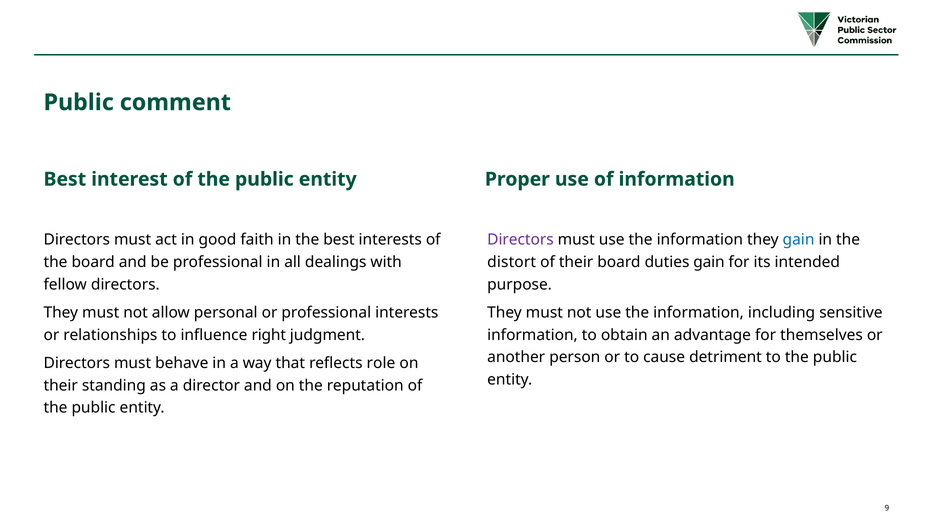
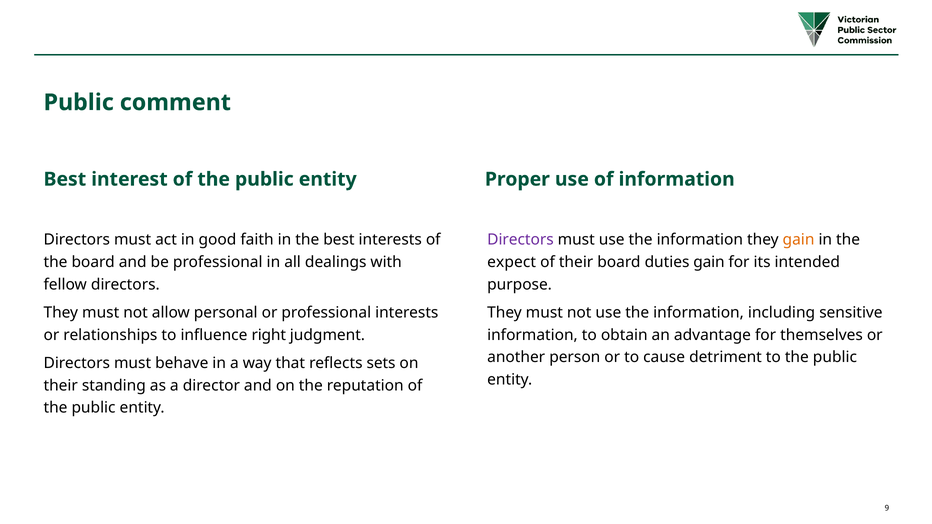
gain colour: blue -> orange (799, 240)
distort: distort -> expect (512, 262)
role: role -> sets (381, 363)
